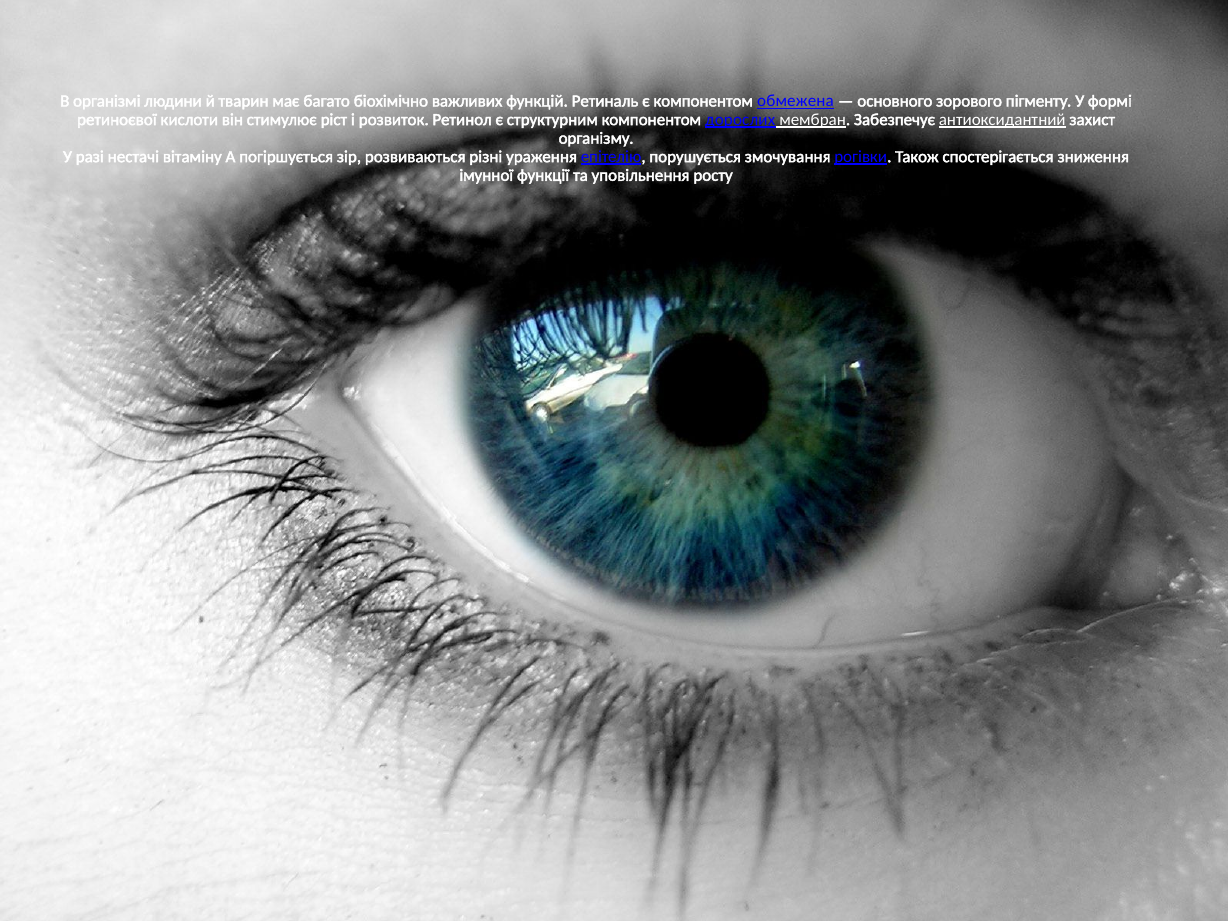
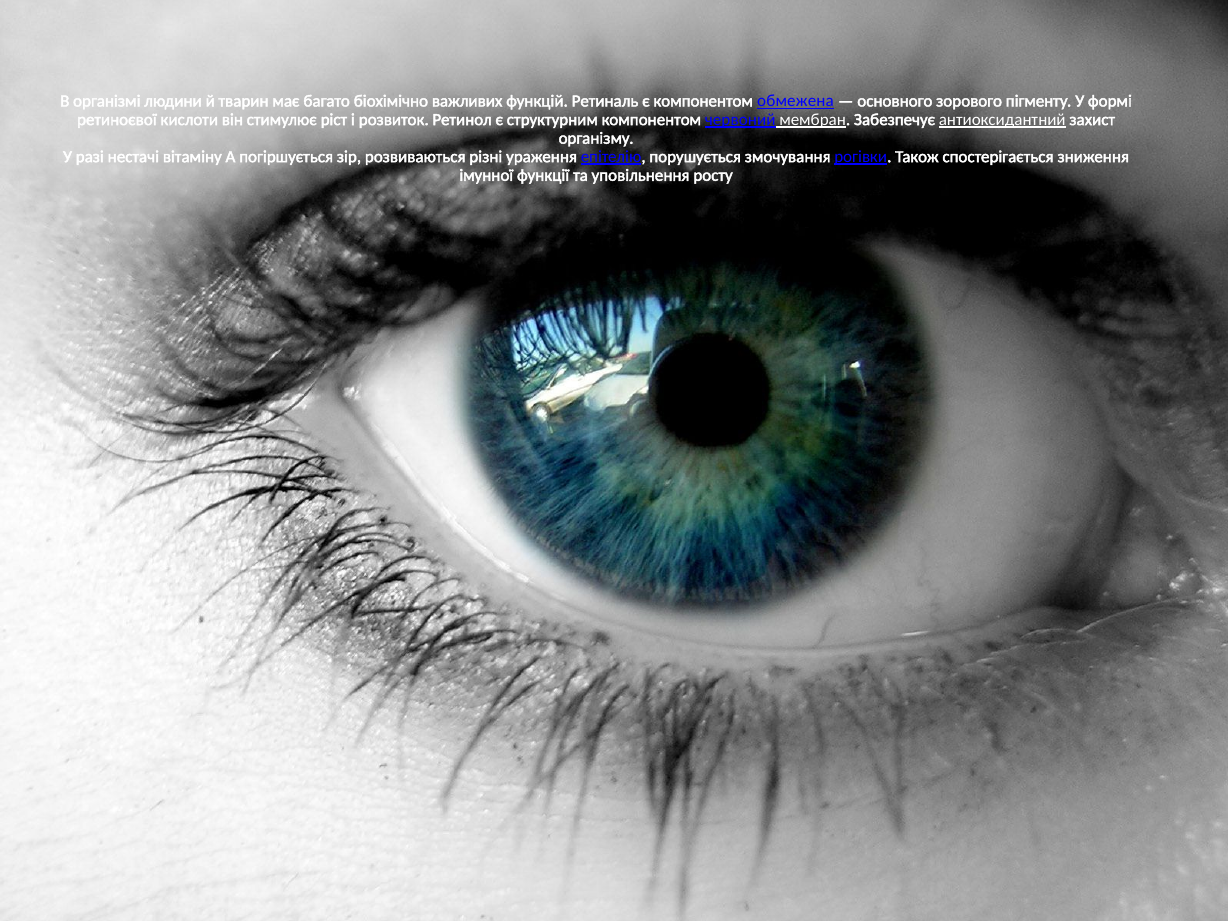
дорослих: дорослих -> червоний (740, 119)
